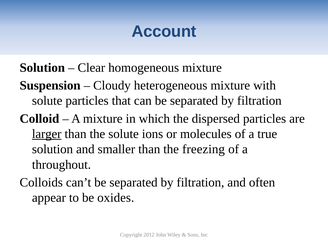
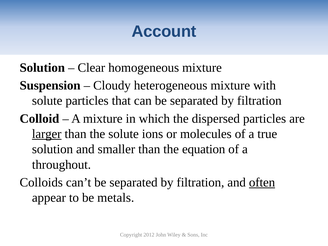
freezing: freezing -> equation (204, 149)
often underline: none -> present (262, 182)
oxides: oxides -> metals (116, 198)
